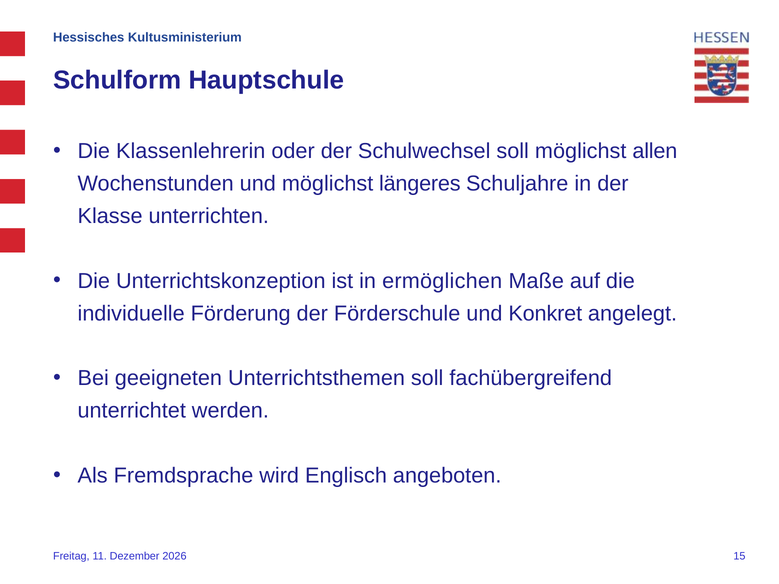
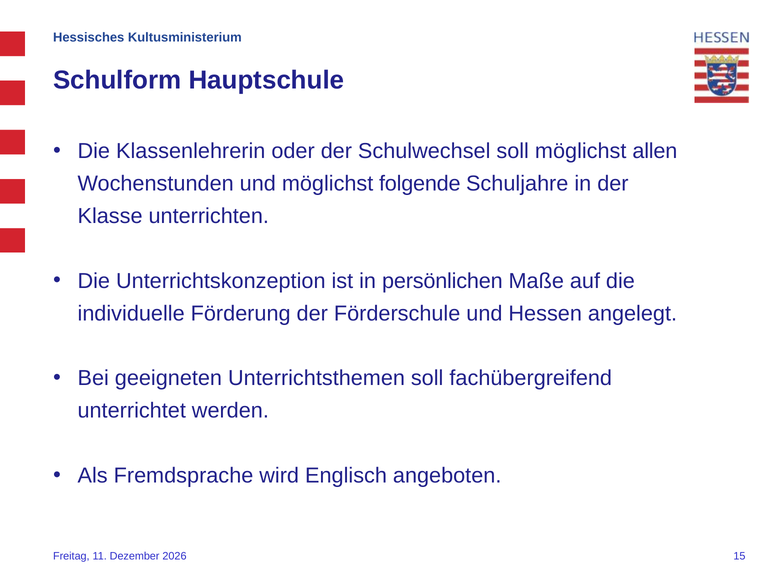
längeres: längeres -> folgende (420, 184)
ermöglichen: ermöglichen -> persönlichen (442, 281)
Konkret: Konkret -> Hessen (545, 314)
